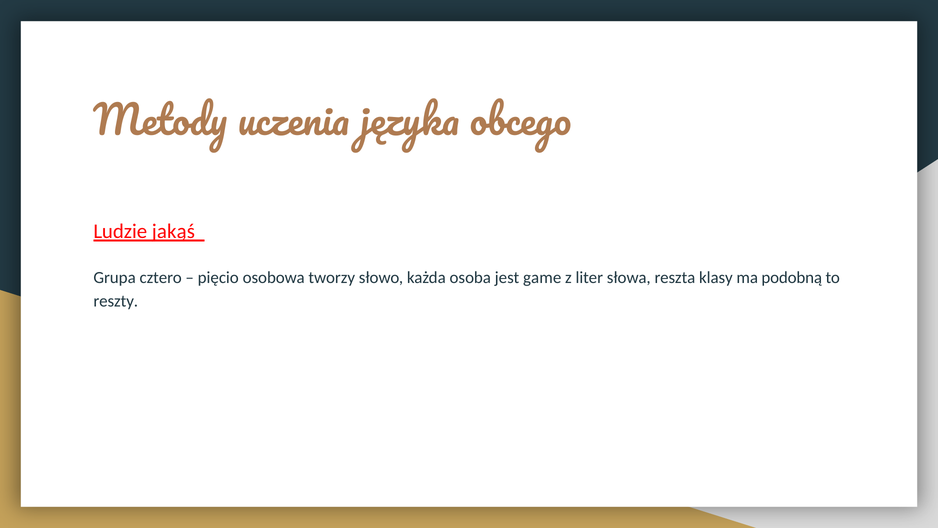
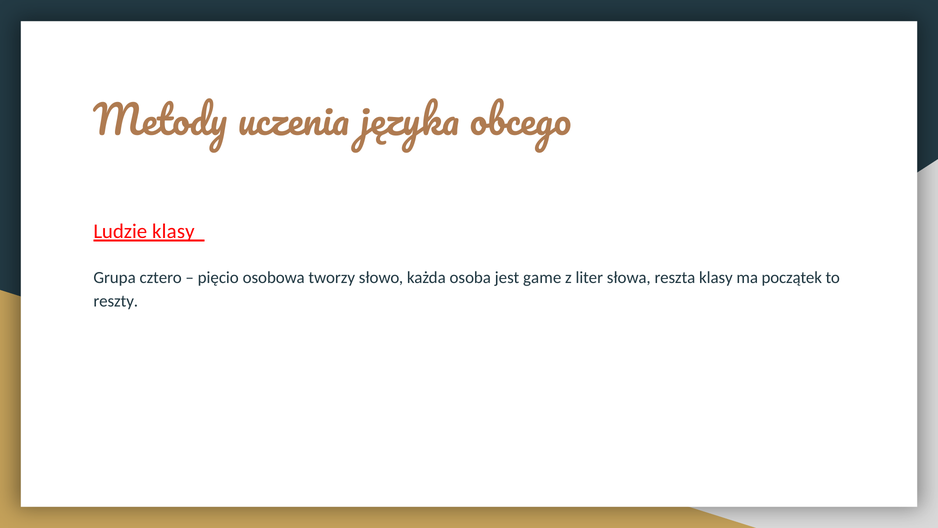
Ludzie jakąś: jakąś -> klasy (173, 231)
podobną: podobną -> początek (792, 278)
